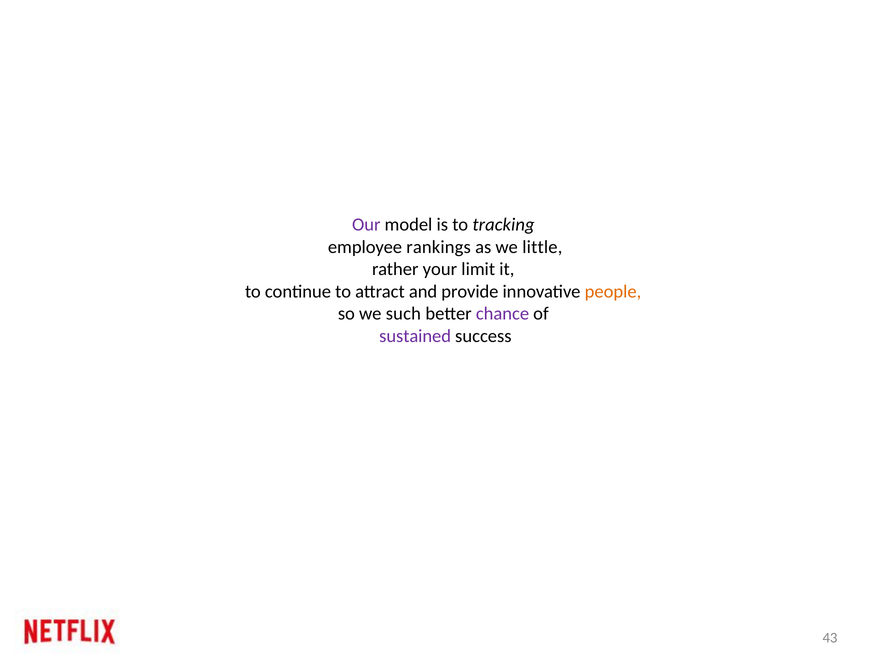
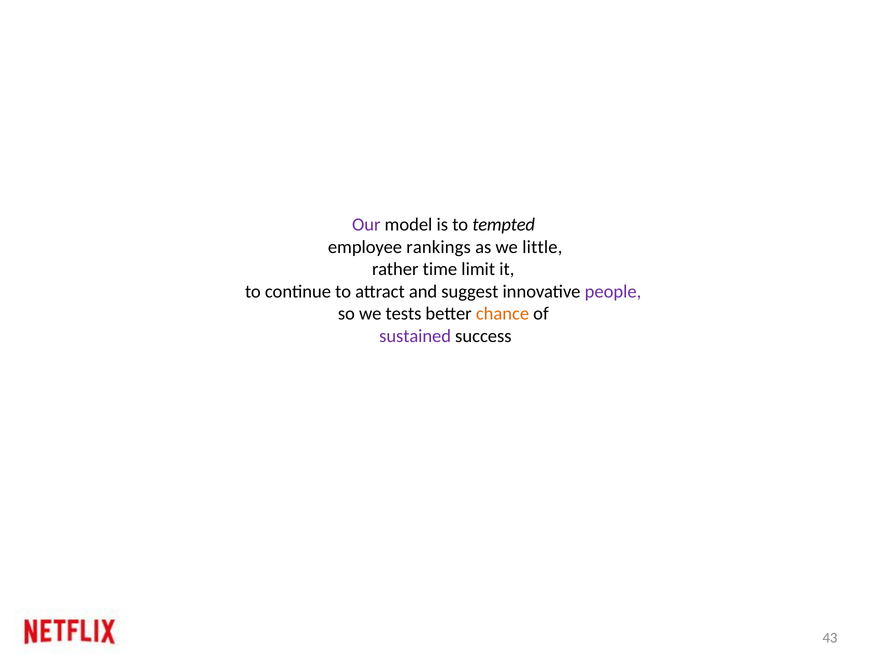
tracking: tracking -> tempted (504, 225)
your: your -> time (440, 269)
provide: provide -> suggest (470, 292)
people colour: orange -> purple (613, 292)
such: such -> tests (403, 314)
chance colour: purple -> orange (502, 314)
